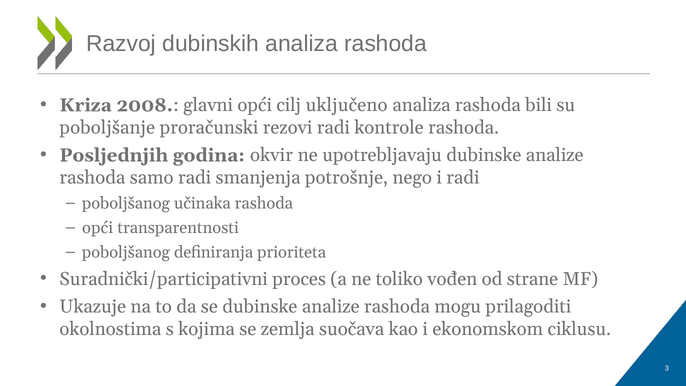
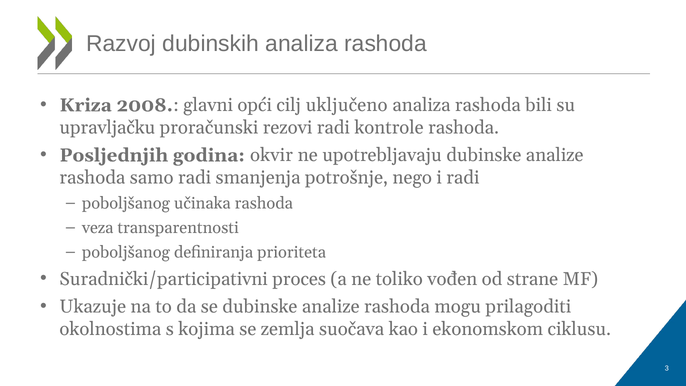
poboljšanje: poboljšanje -> upravljačku (107, 127)
opći: opći -> veza (98, 228)
